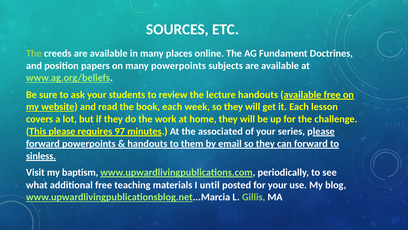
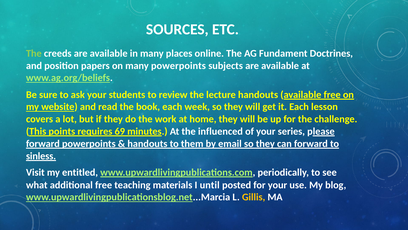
This please: please -> points (62, 131)
97: 97 -> 69 (120, 131)
associated: associated -> influenced (220, 131)
baptism: baptism -> entitled (80, 172)
Gillis colour: light green -> yellow (254, 197)
